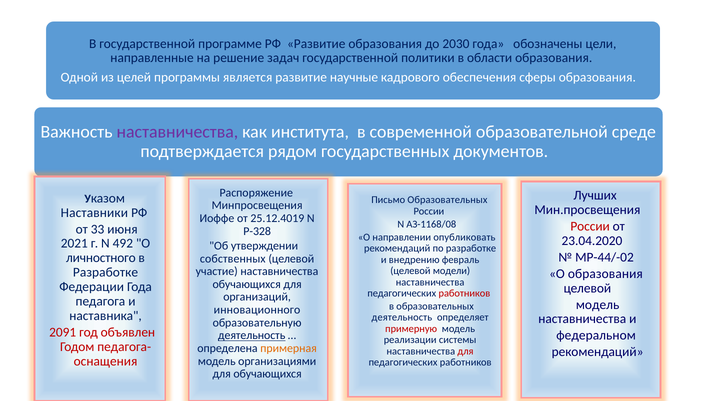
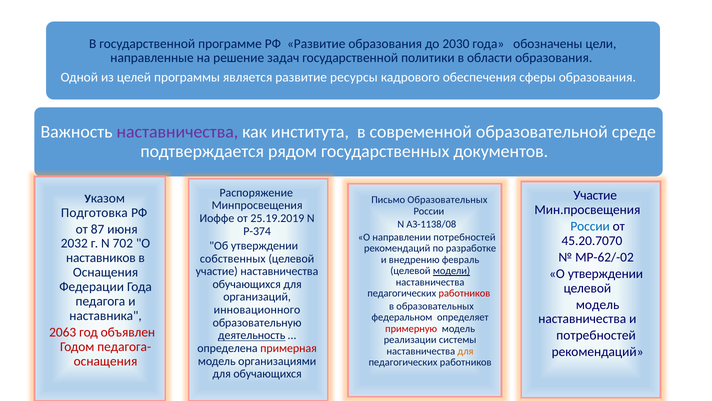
научные: научные -> ресурсы (354, 77)
Лучших: Лучших -> Участие (595, 195)
Наставники: Наставники -> Подготовка (94, 212)
25.12.4019: 25.12.4019 -> 25.19.2019 (277, 218)
АЗ-1168/08: АЗ-1168/08 -> АЗ-1138/08 (431, 224)
России colour: red -> blue (590, 226)
33: 33 -> 87 (98, 229)
Р-328: Р-328 -> Р-374 (257, 231)
направлении опубликовать: опубликовать -> потребностей (464, 237)
23.04.2020: 23.04.2020 -> 45.20.7070 (592, 241)
2021: 2021 -> 2032 (74, 243)
492: 492 -> 702 (123, 243)
МР-44/-02: МР-44/-02 -> МР-62/-02 (604, 257)
личностного: личностного -> наставников (101, 258)
модели underline: none -> present (451, 271)
Разработке: Разработке -> Оснащения (106, 272)
О образования: образования -> утверждении (605, 273)
деятельность: деятельность -> федеральном (402, 317)
2091: 2091 -> 2063 (63, 332)
федеральном: федеральном -> потребностей (596, 335)
примерная colour: orange -> red (289, 348)
для colour: red -> orange (465, 351)
